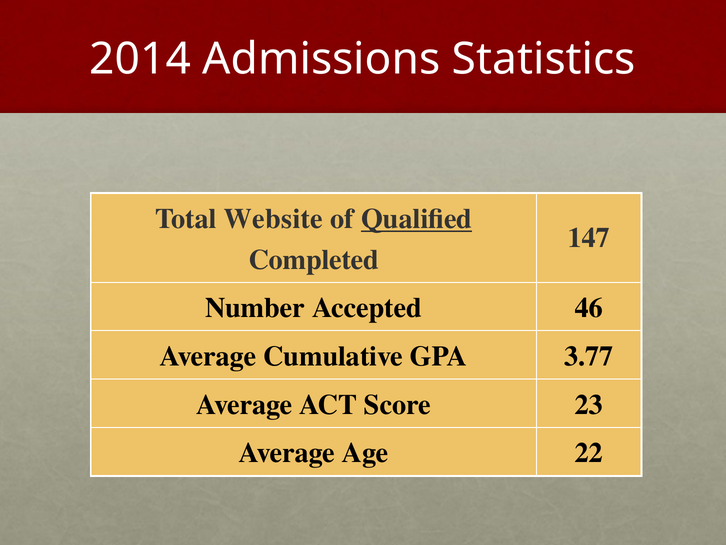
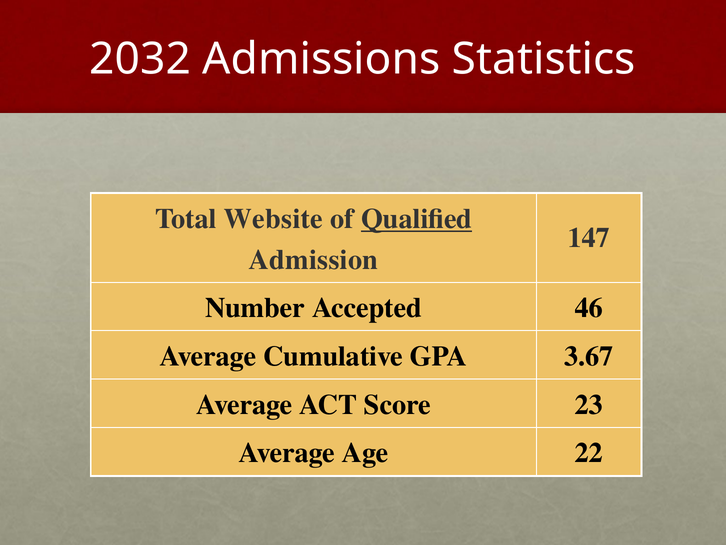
2014: 2014 -> 2032 (140, 59)
Completed: Completed -> Admission (313, 260)
3.77: 3.77 -> 3.67 (589, 356)
